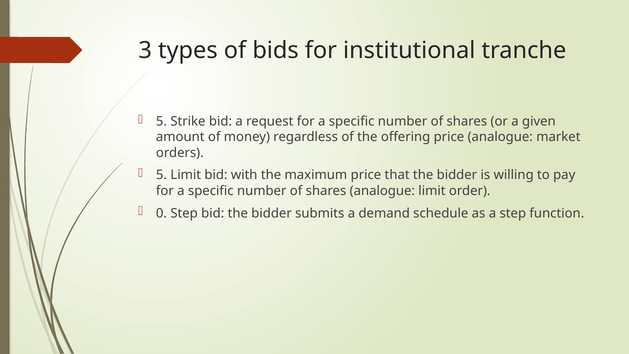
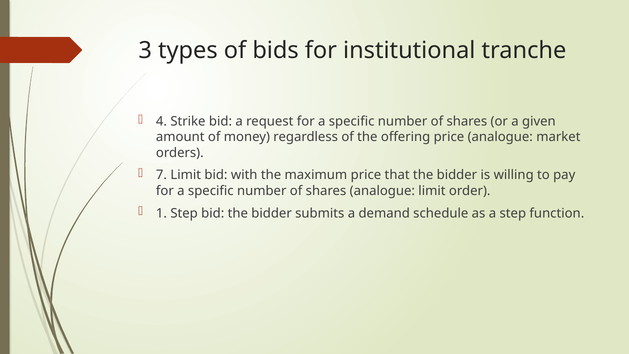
5: 5 -> 4 (161, 121)
5: 5 -> 7 (161, 175)
0: 0 -> 1 (161, 213)
